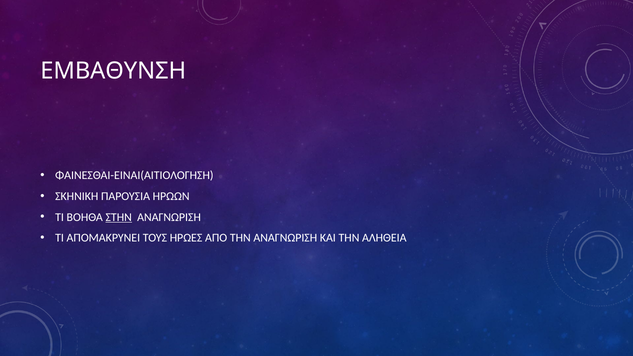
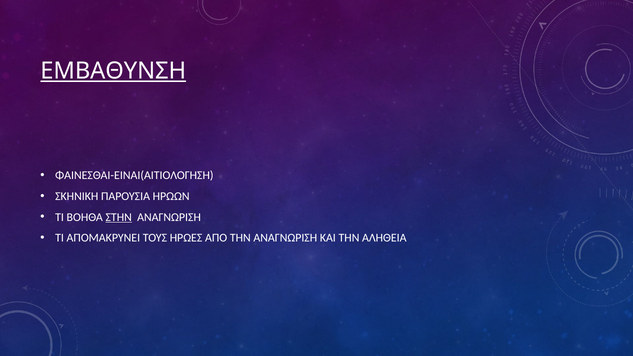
ΕΜΒΑΘΥΝΣΗ underline: none -> present (113, 71)
